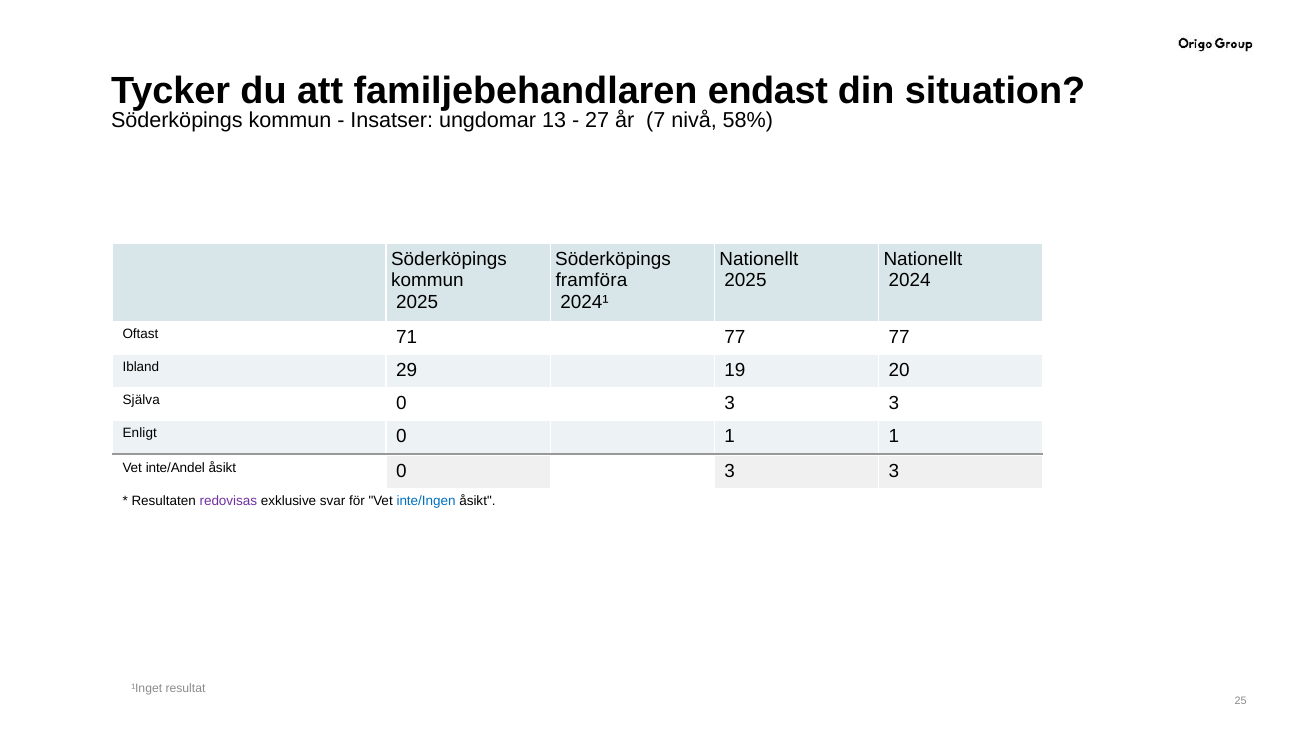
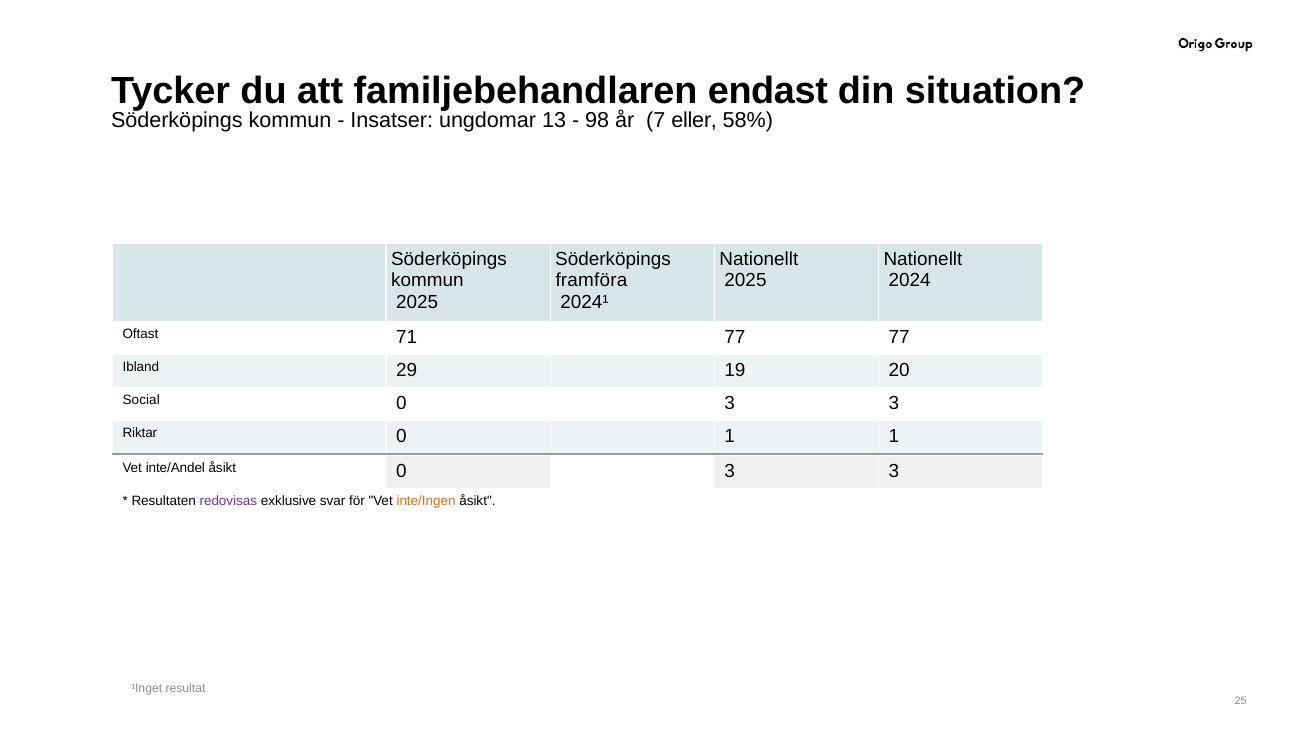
27: 27 -> 98 (597, 121)
nivå: nivå -> eller (694, 121)
Själva: Själva -> Social (141, 400)
Enligt: Enligt -> Riktar (140, 433)
inte/Ingen colour: blue -> orange (426, 501)
